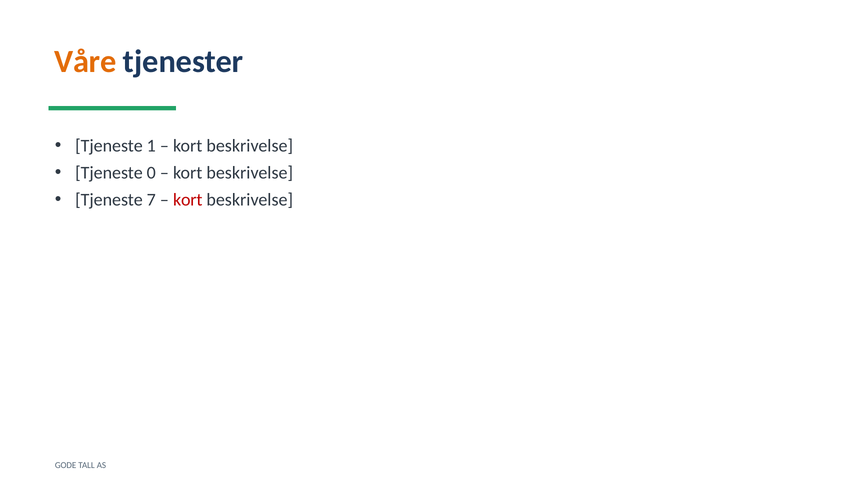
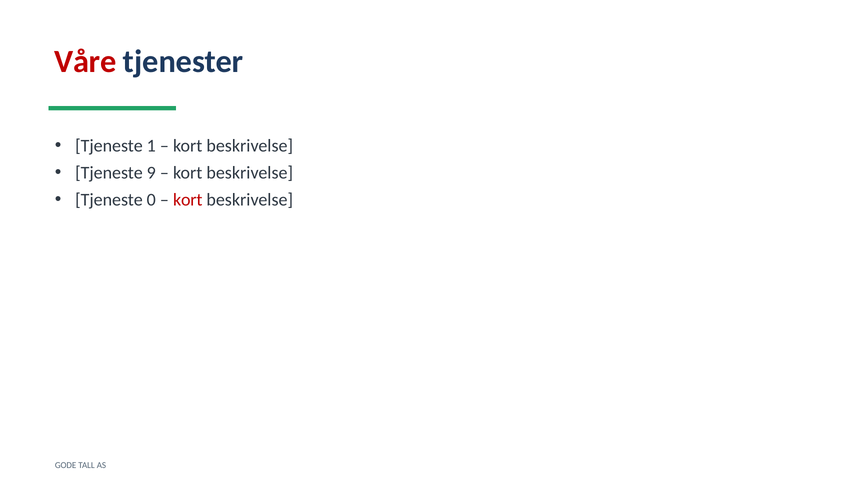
Våre colour: orange -> red (85, 62)
0: 0 -> 9 (151, 173)
7: 7 -> 0 (151, 200)
